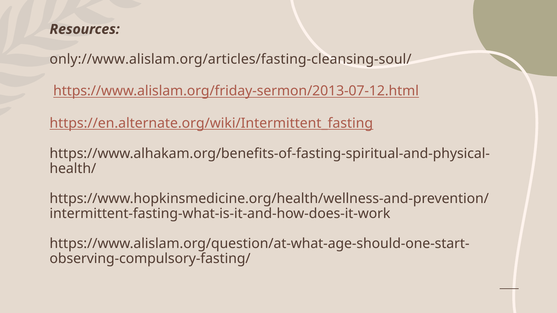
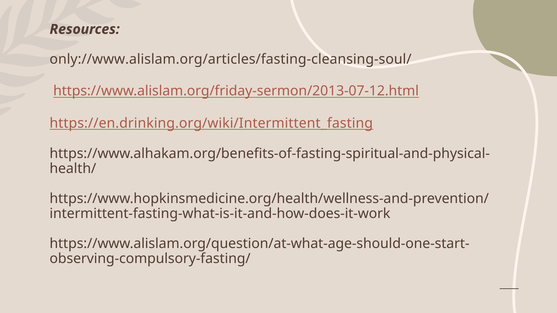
https://en.alternate.org/wiki/Intermittent_fasting: https://en.alternate.org/wiki/Intermittent_fasting -> https://en.drinking.org/wiki/Intermittent_fasting (211, 123)
